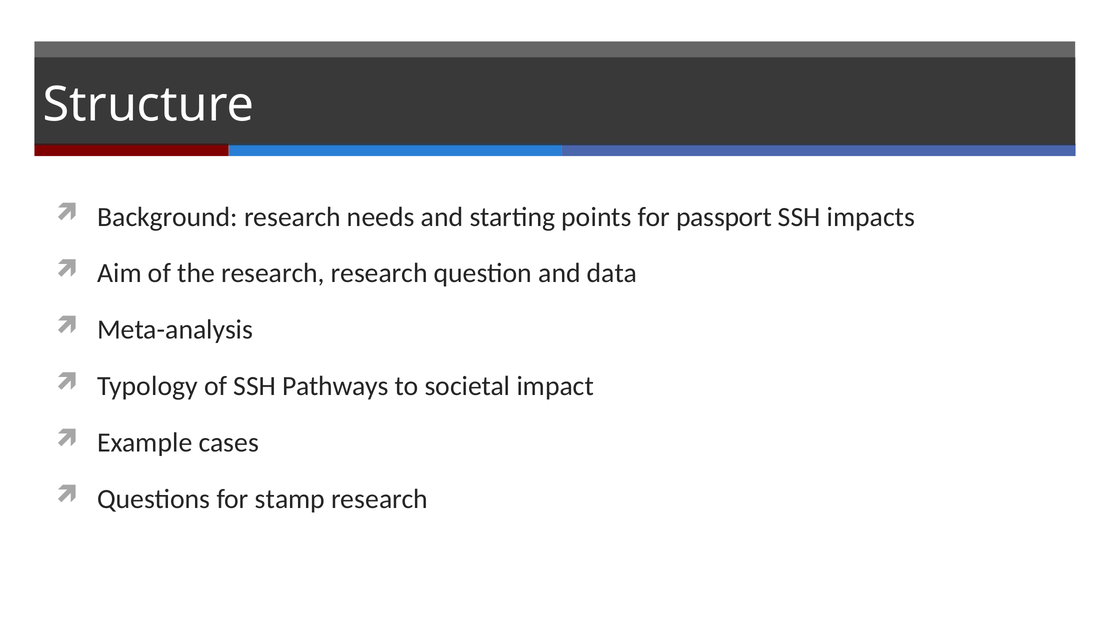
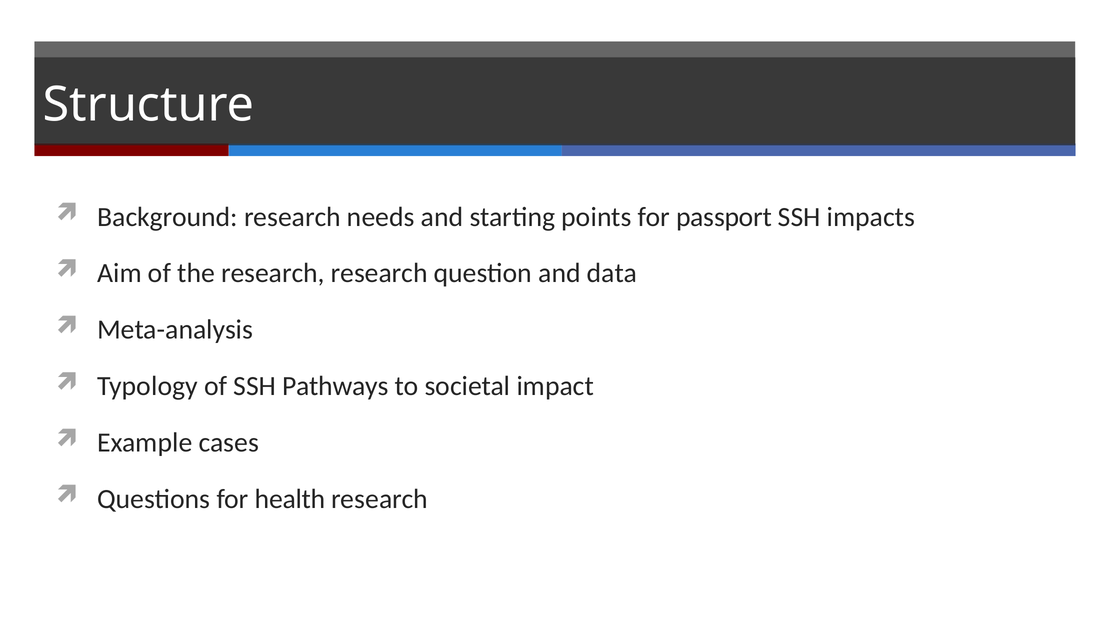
stamp: stamp -> health (290, 499)
